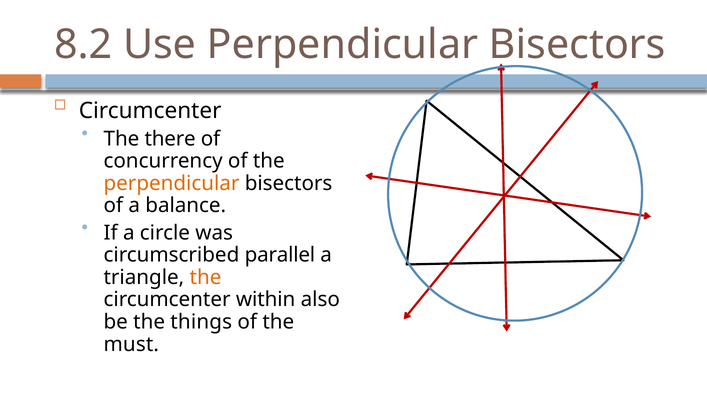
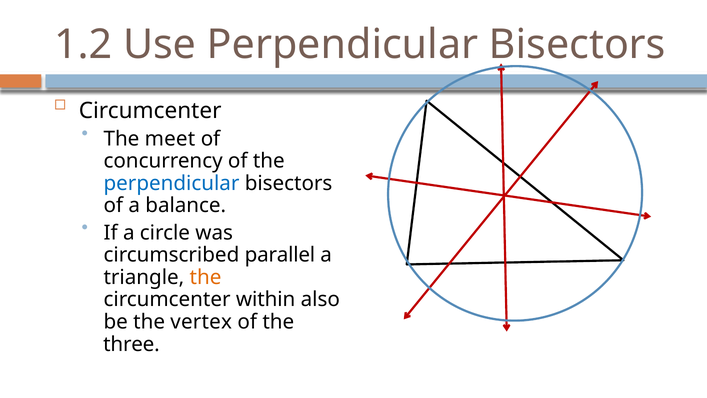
8.2: 8.2 -> 1.2 (83, 45)
there: there -> meet (170, 139)
perpendicular colour: orange -> blue (171, 183)
things: things -> vertex (201, 322)
must: must -> three (131, 344)
